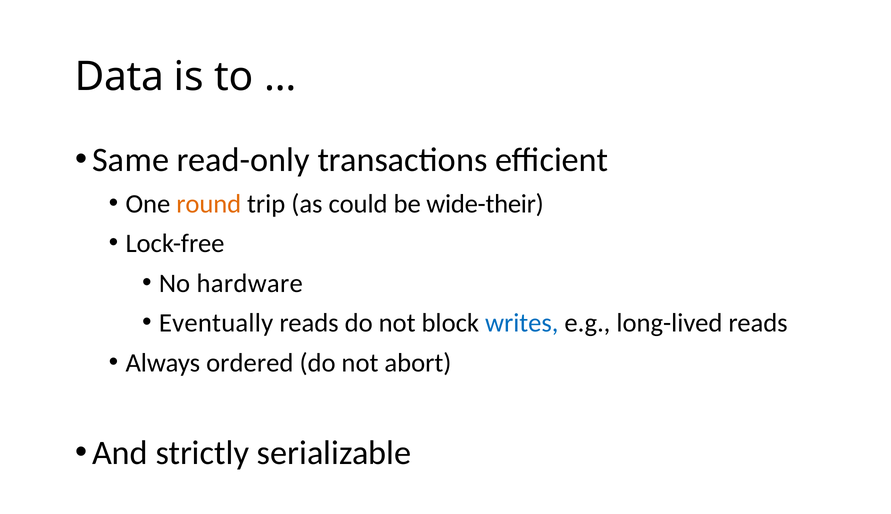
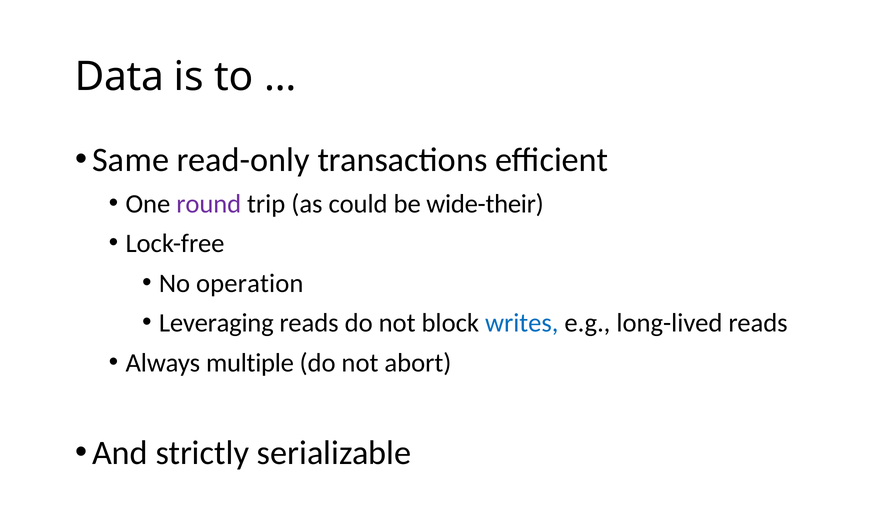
round colour: orange -> purple (209, 204)
hardware: hardware -> operation (250, 283)
Eventually: Eventually -> Leveraging (216, 323)
ordered: ordered -> multiple (250, 363)
